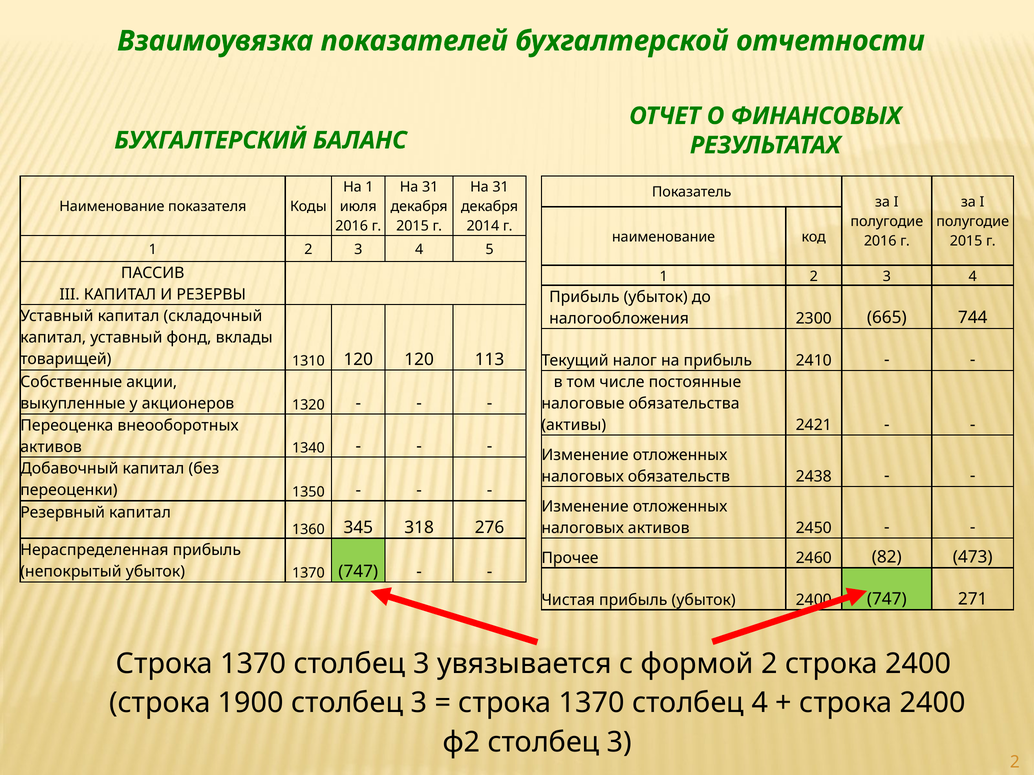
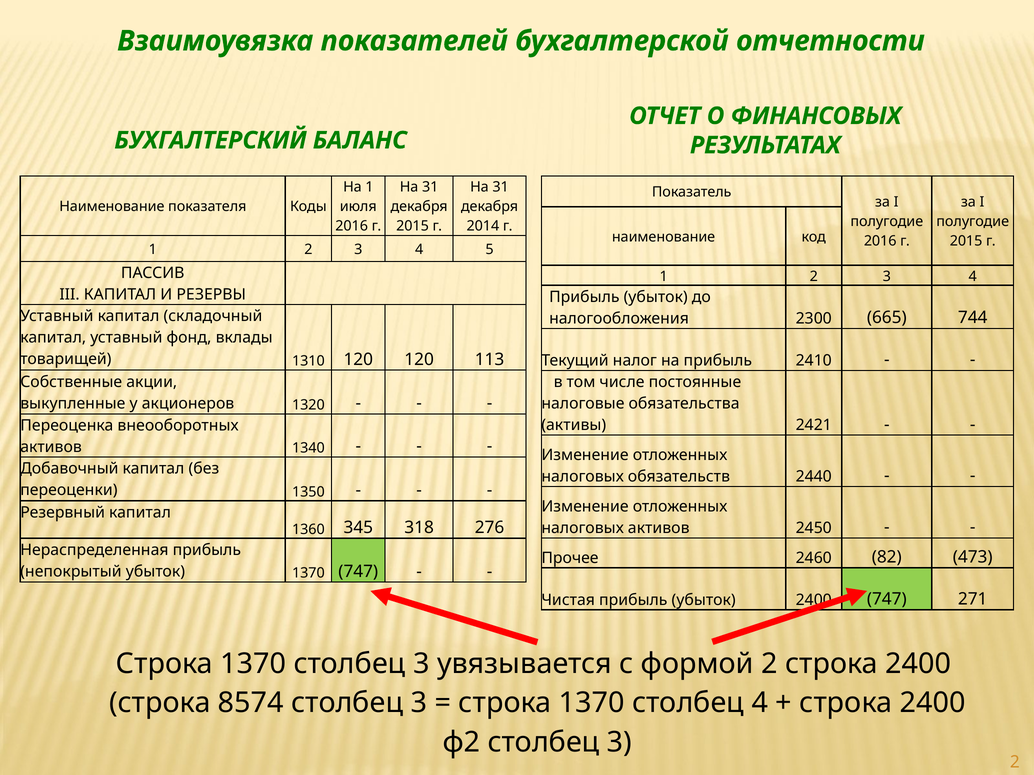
2438: 2438 -> 2440 (814, 477)
1900: 1900 -> 8574 (251, 703)
